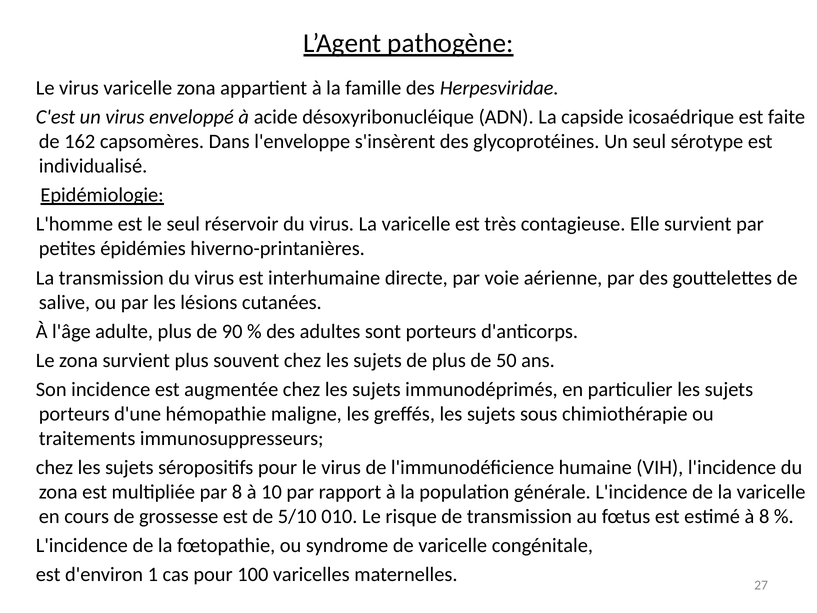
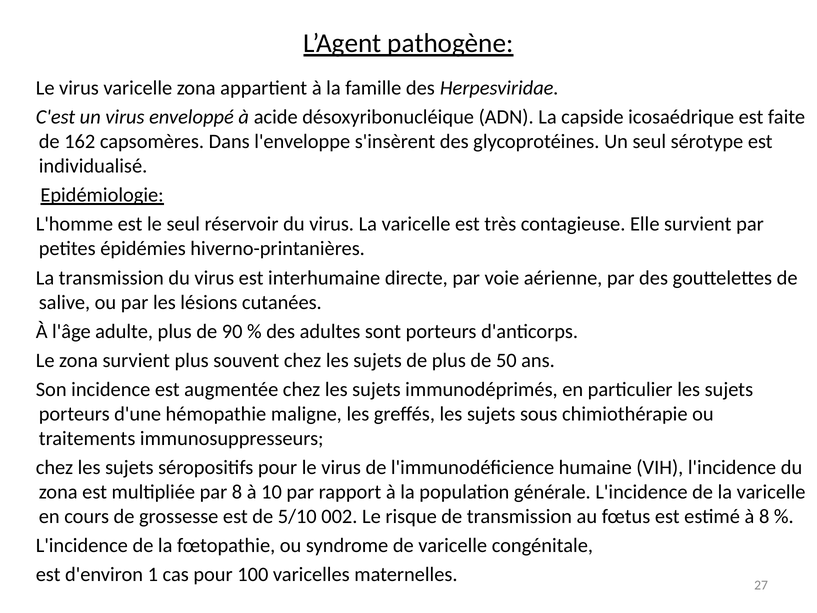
010: 010 -> 002 (339, 516)
